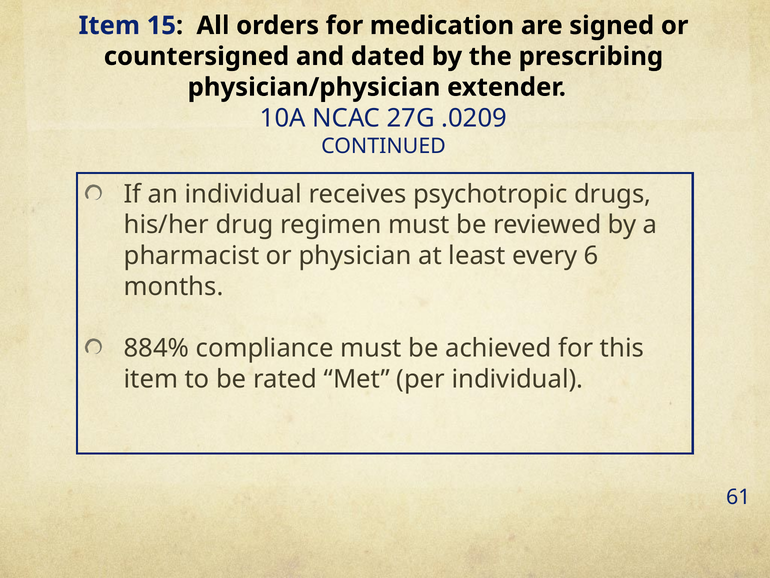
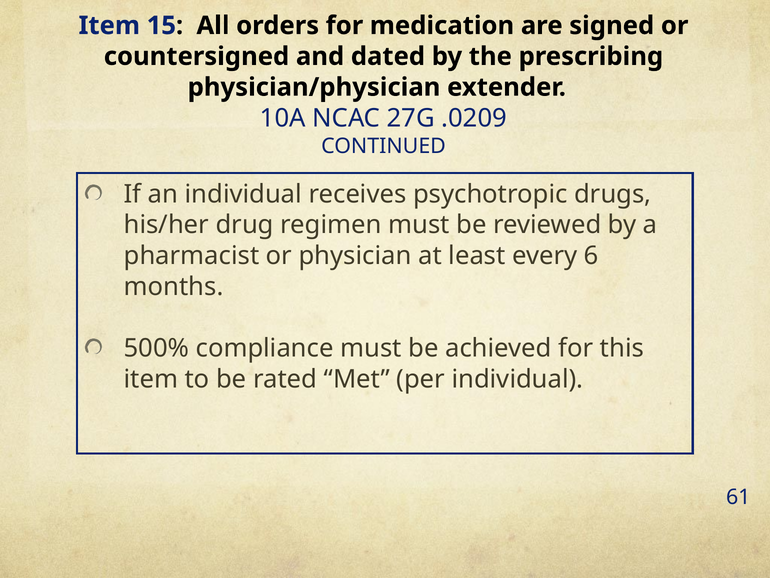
884%: 884% -> 500% (156, 348)
